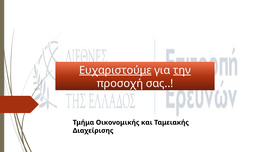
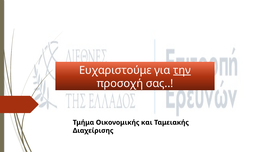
Ευχαριστούμε underline: present -> none (115, 70)
